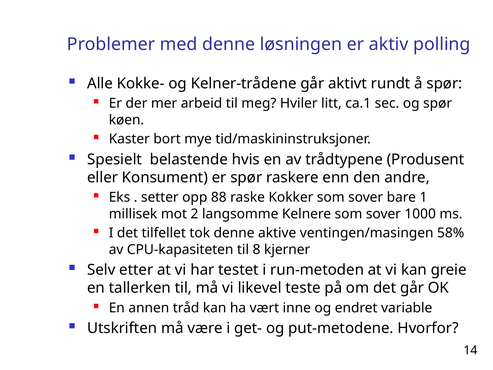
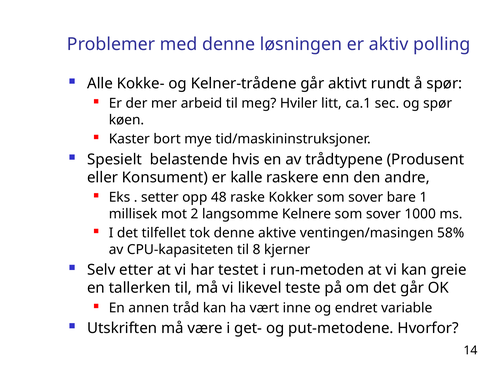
er spør: spør -> kalle (246, 177)
88: 88 -> 48 (219, 197)
